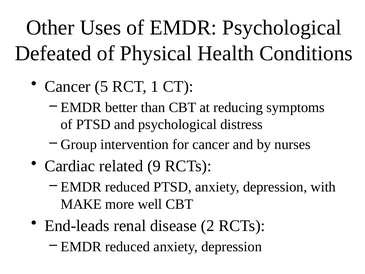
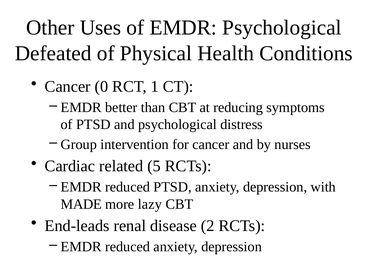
5: 5 -> 0 (101, 86)
9: 9 -> 5 (154, 166)
MAKE: MAKE -> MADE (81, 204)
well: well -> lazy (150, 204)
